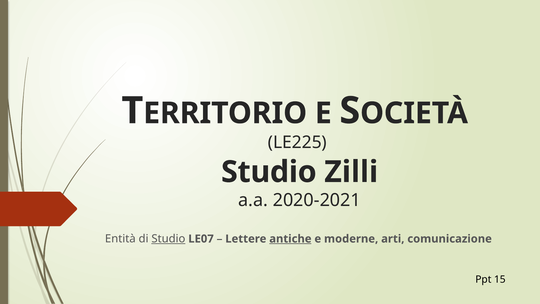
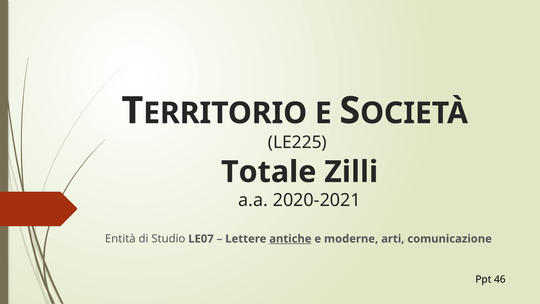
Studio: Studio -> Totale (269, 172)
Studio underline: present -> none (168, 239)
15: 15 -> 46 (500, 279)
